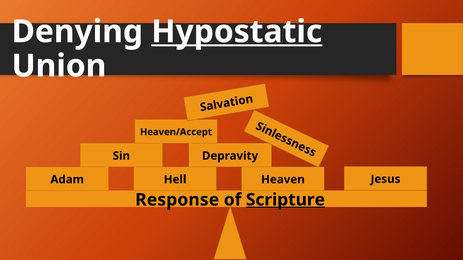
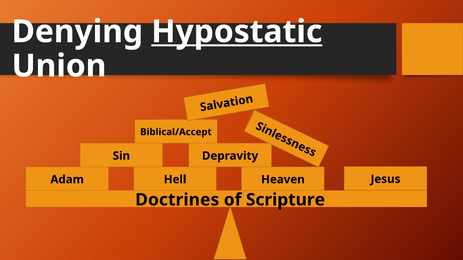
Heaven/Accept: Heaven/Accept -> Biblical/Accept (176, 132)
Response: Response -> Doctrines (177, 200)
Scripture underline: present -> none (285, 200)
